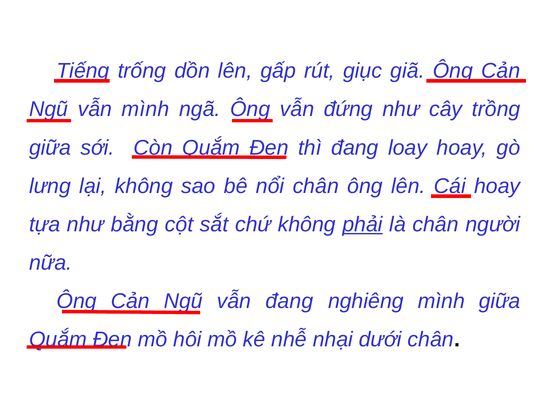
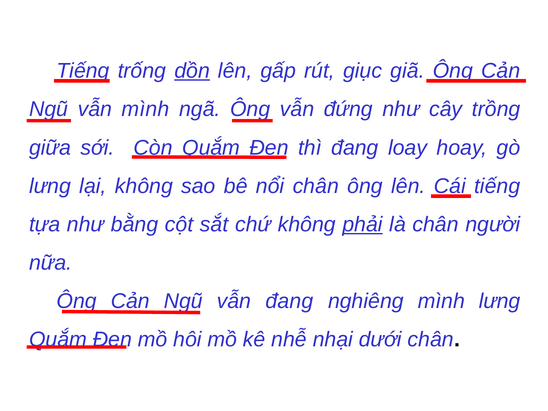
dồn underline: none -> present (192, 71)
hoay: hoay -> tiếng (497, 186)
mình giữa: giữa -> lưng (500, 301)
